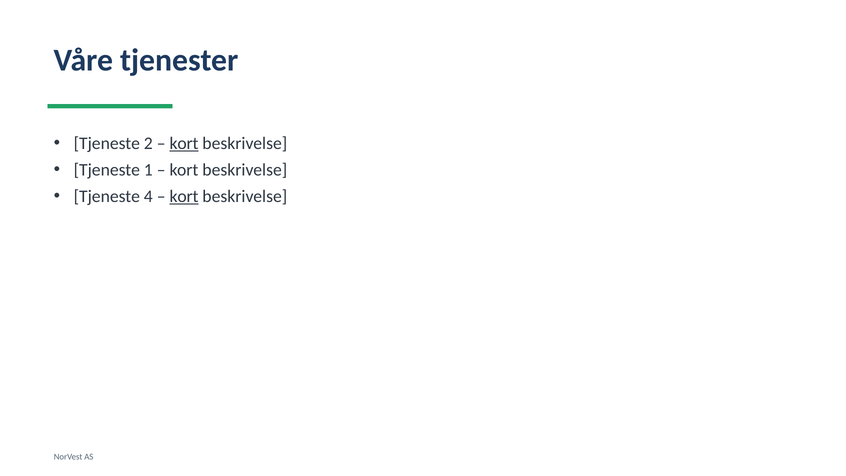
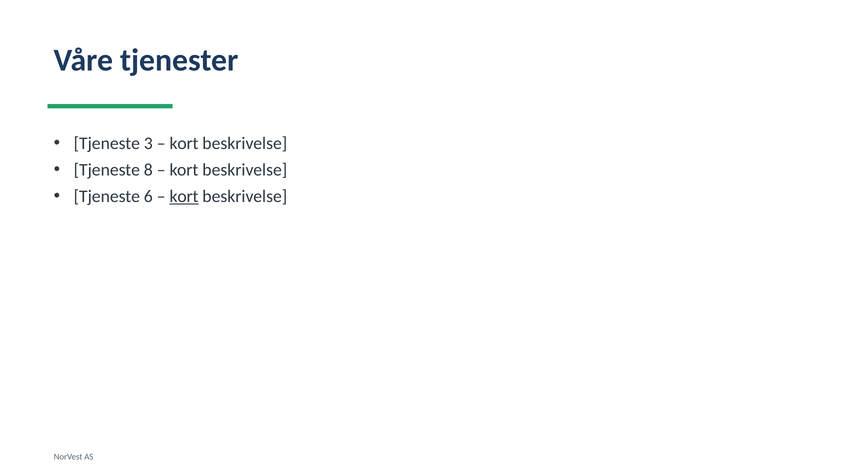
2: 2 -> 3 (148, 143)
kort underline: present -> none (184, 143)
1: 1 -> 8 (148, 170)
4: 4 -> 6 (148, 196)
